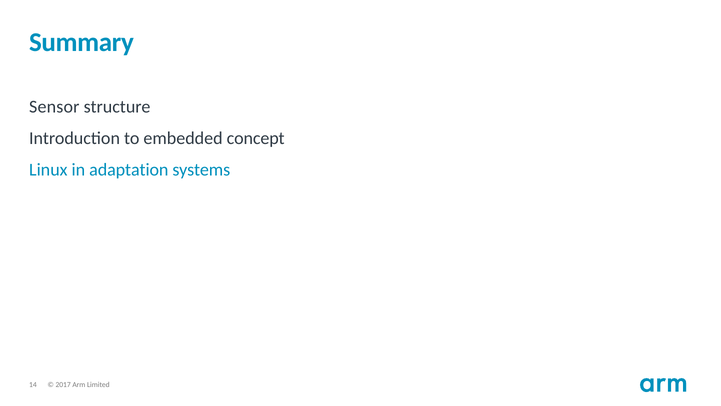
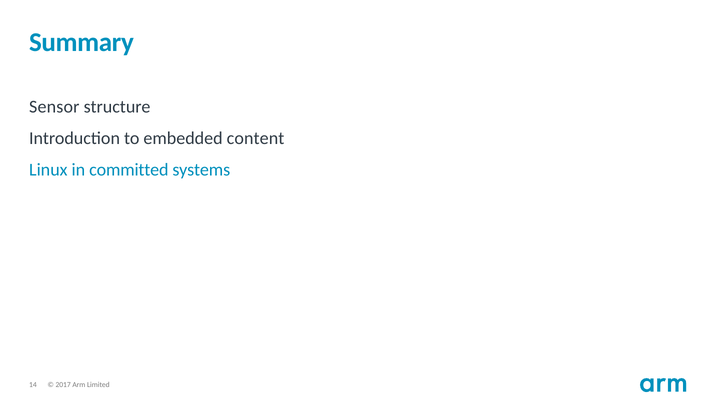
concept: concept -> content (256, 138)
adaptation: adaptation -> committed (129, 170)
